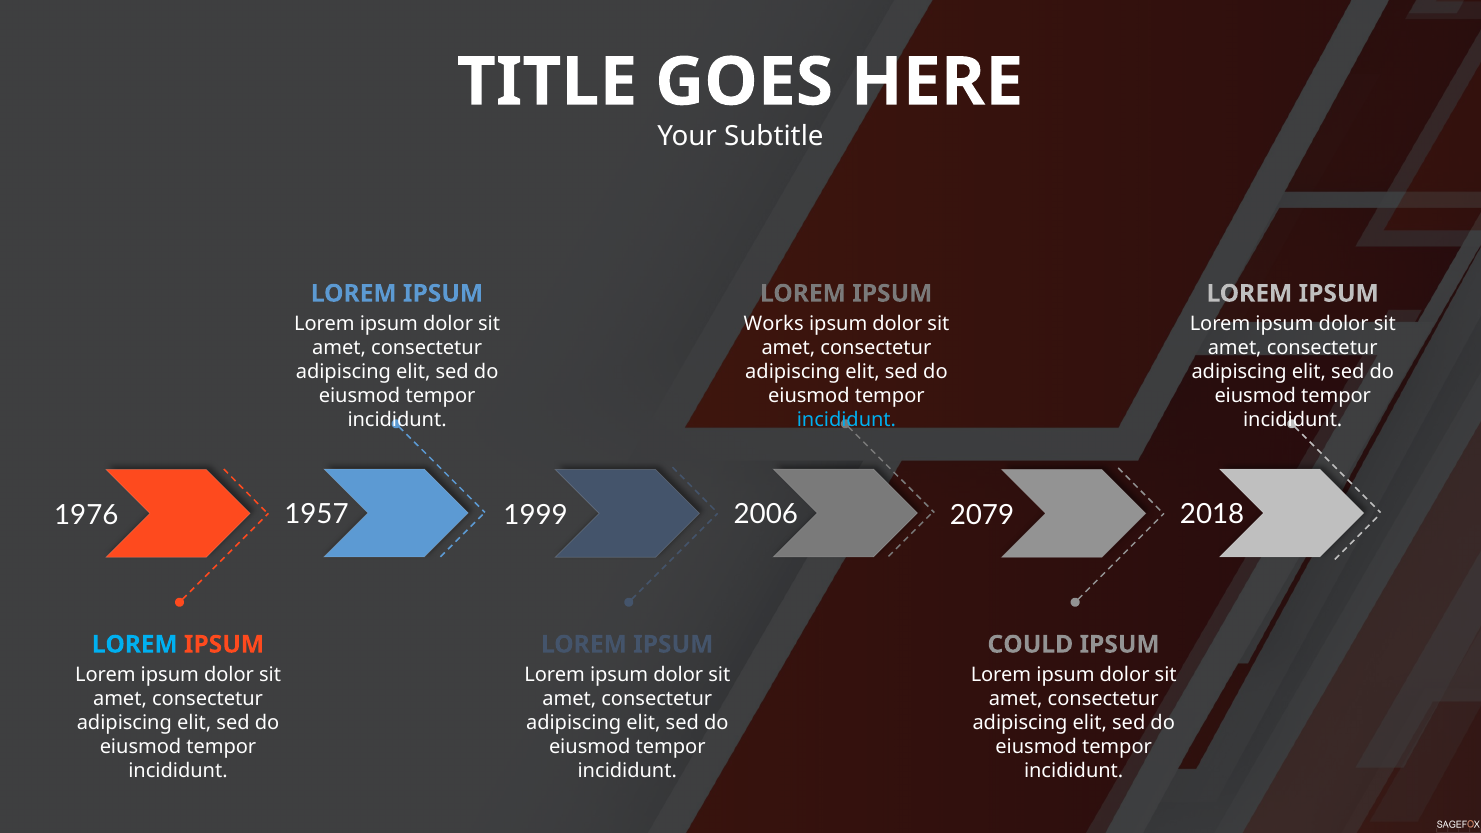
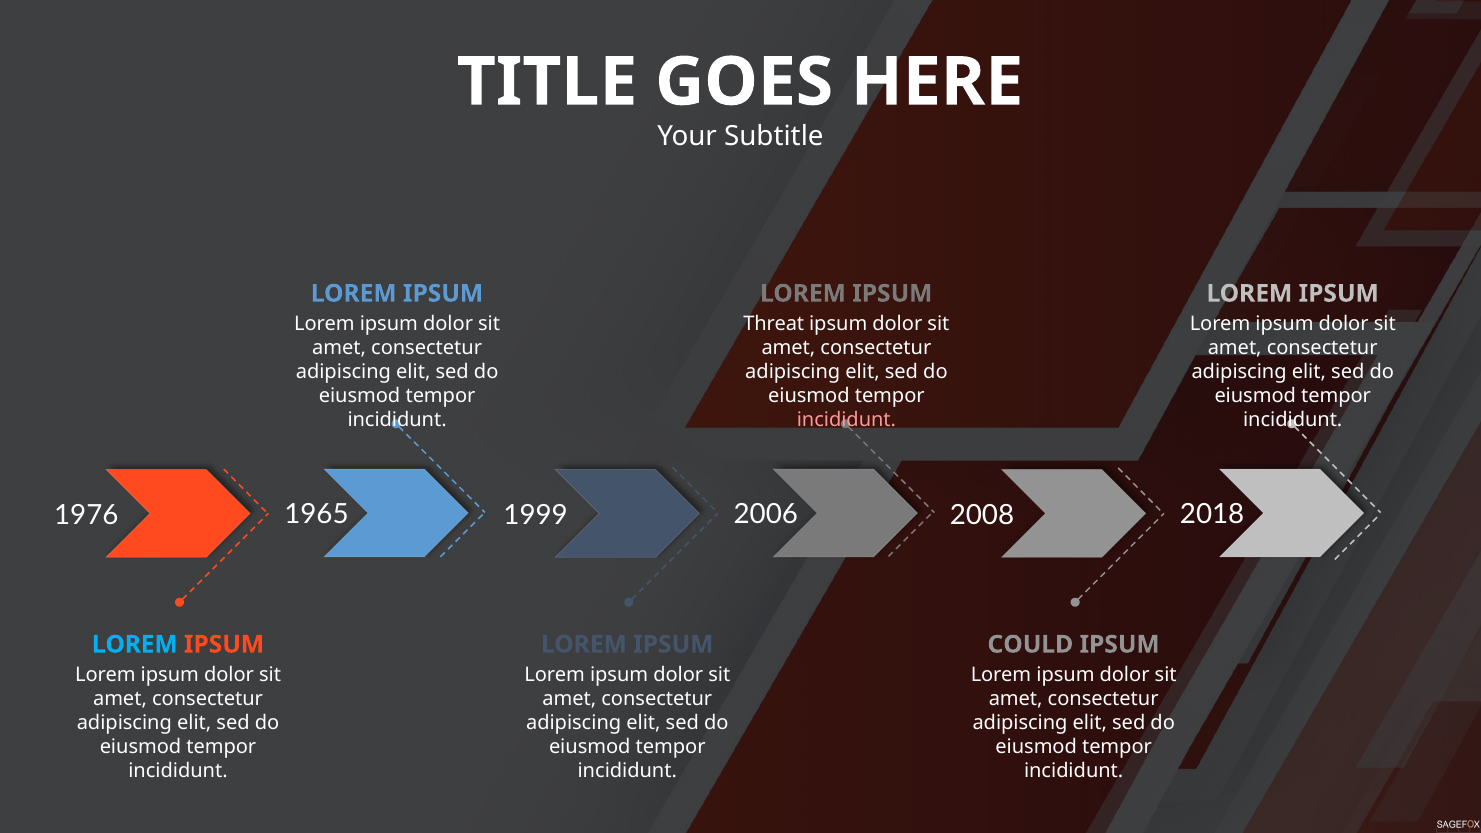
Works: Works -> Threat (774, 324)
incididunt colour: light blue -> pink (846, 420)
1957: 1957 -> 1965 (316, 514)
2079: 2079 -> 2008 (982, 515)
